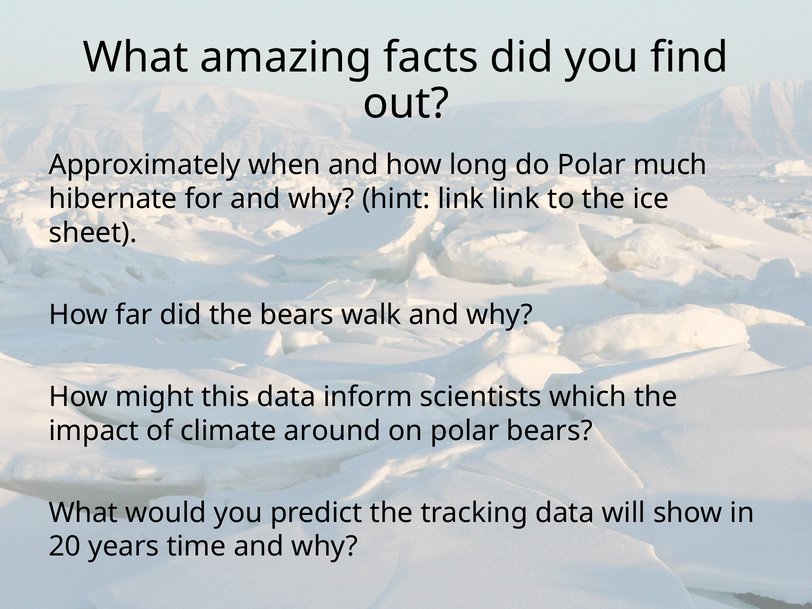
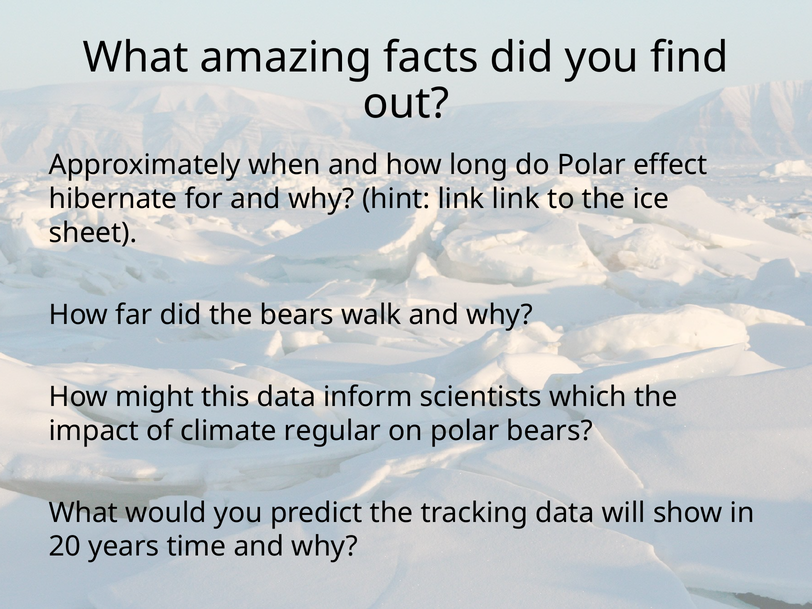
much: much -> effect (670, 165)
around: around -> regular (333, 431)
